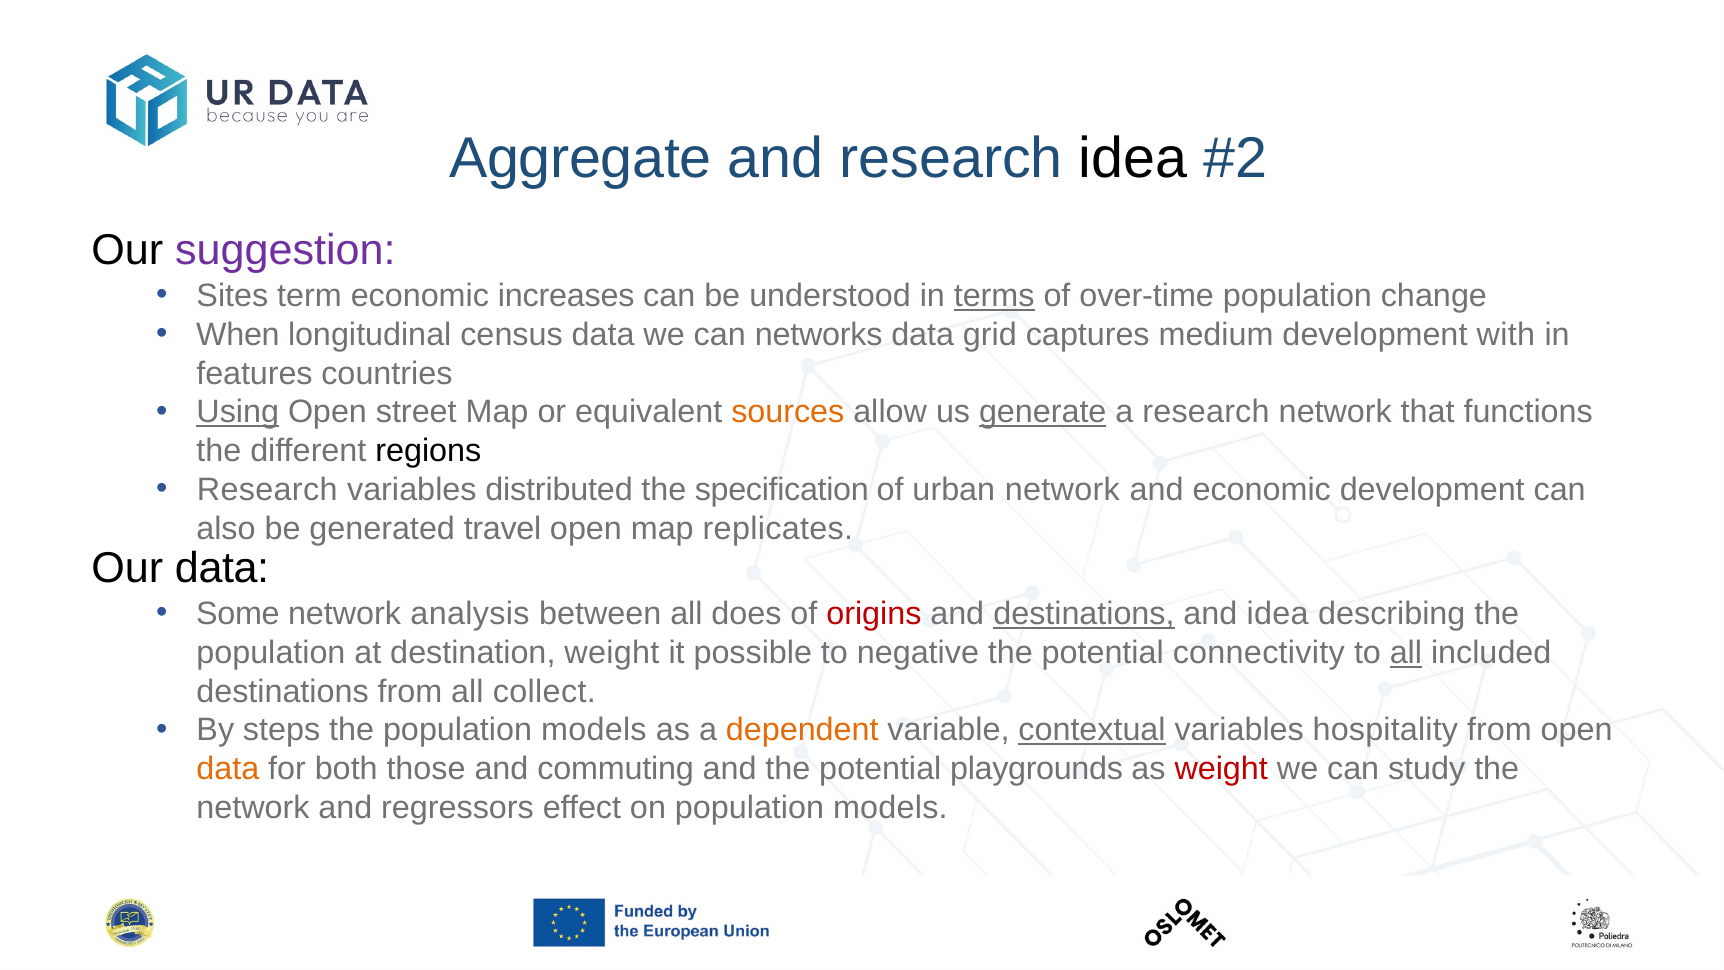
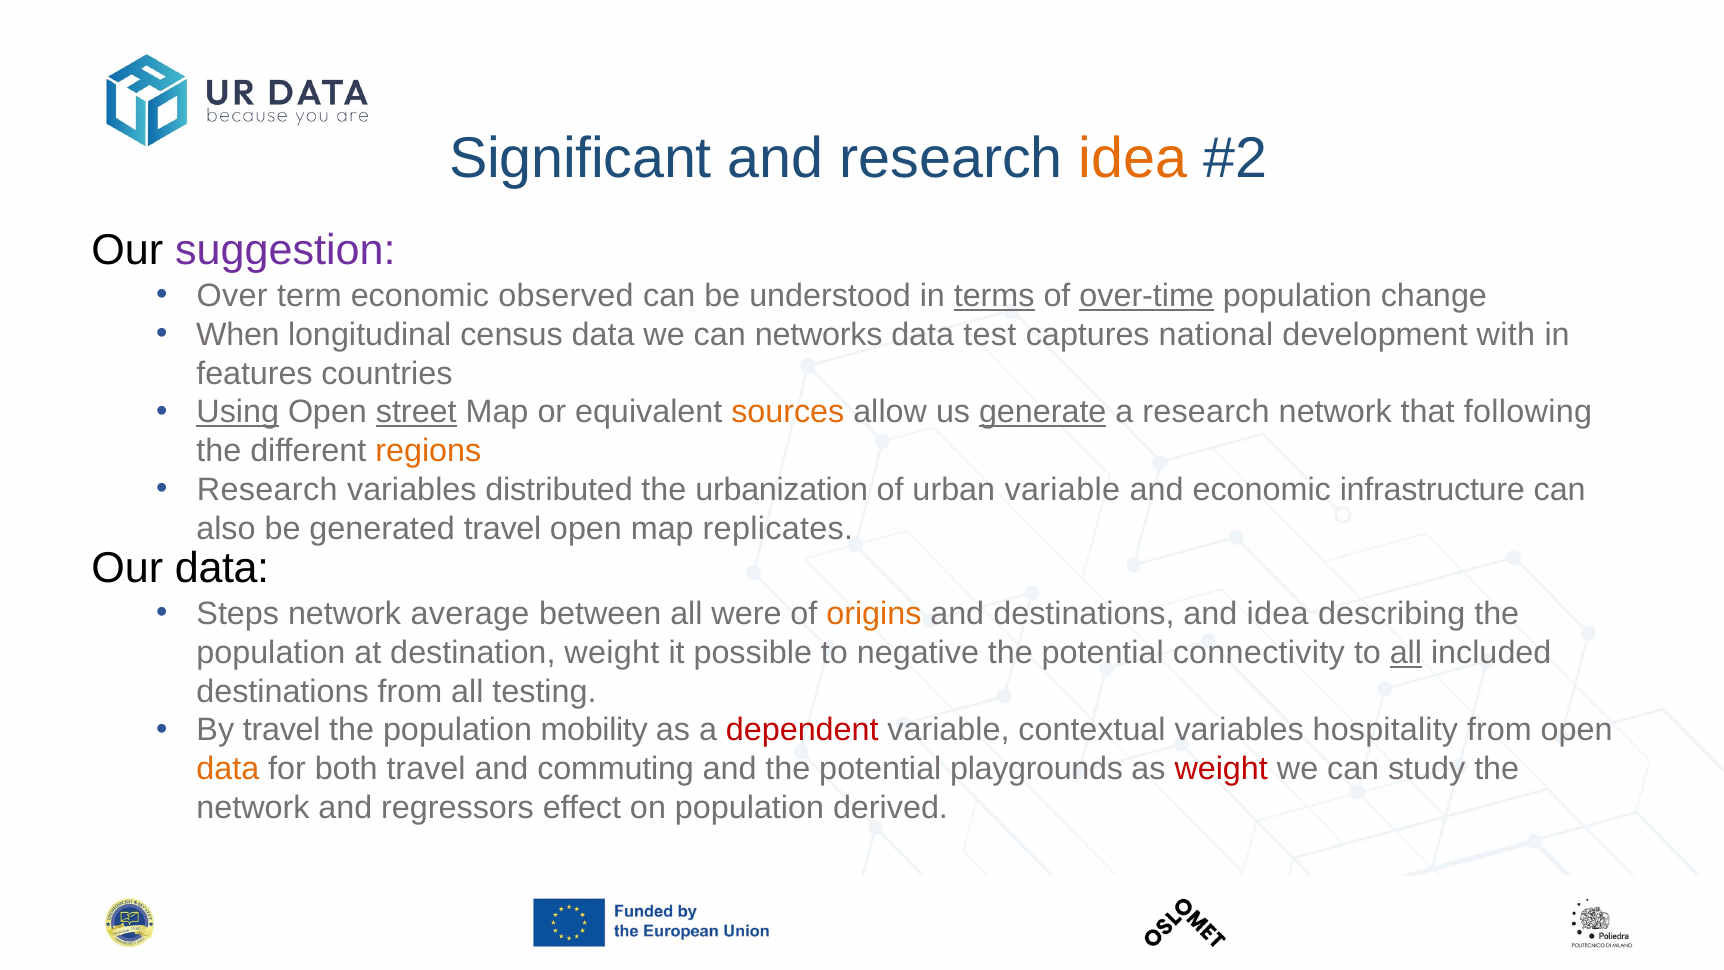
Aggregate: Aggregate -> Significant (581, 159)
idea colour: black -> orange (1133, 159)
Sites: Sites -> Over (232, 296)
increases: increases -> observed (566, 296)
over-time underline: none -> present (1147, 296)
grid: grid -> test (990, 334)
medium: medium -> national (1216, 334)
street underline: none -> present (416, 412)
functions: functions -> following (1528, 412)
regions colour: black -> orange (428, 451)
specification: specification -> urbanization (782, 490)
urban network: network -> variable (1062, 490)
economic development: development -> infrastructure (1432, 490)
Some: Some -> Steps (238, 614)
analysis: analysis -> average (470, 614)
does: does -> were (746, 614)
origins colour: red -> orange (874, 614)
destinations underline: present -> none (1084, 614)
collect: collect -> testing (545, 691)
By steps: steps -> travel (282, 730)
the population models: models -> mobility (594, 730)
dependent colour: orange -> red (802, 730)
contextual underline: present -> none (1092, 730)
both those: those -> travel (426, 769)
on population models: models -> derived (890, 808)
